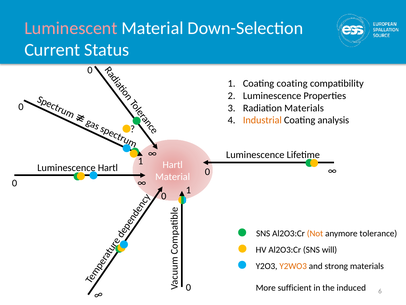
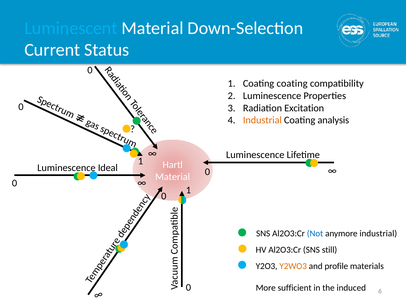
Luminescent colour: pink -> light blue (71, 28)
Radiation Materials: Materials -> Excitation (304, 108)
Luminescence Hartl: Hartl -> Ideal (108, 167)
Not colour: orange -> blue (315, 233)
anymore tolerance: tolerance -> industrial (378, 233)
will: will -> still (329, 249)
strong: strong -> profile (336, 266)
